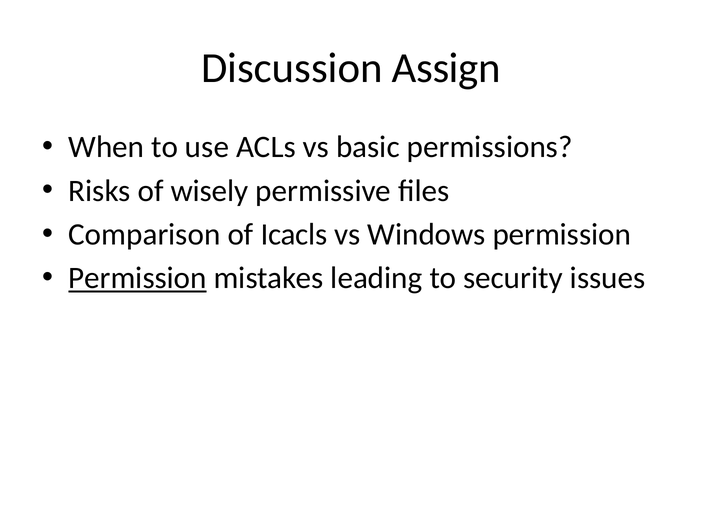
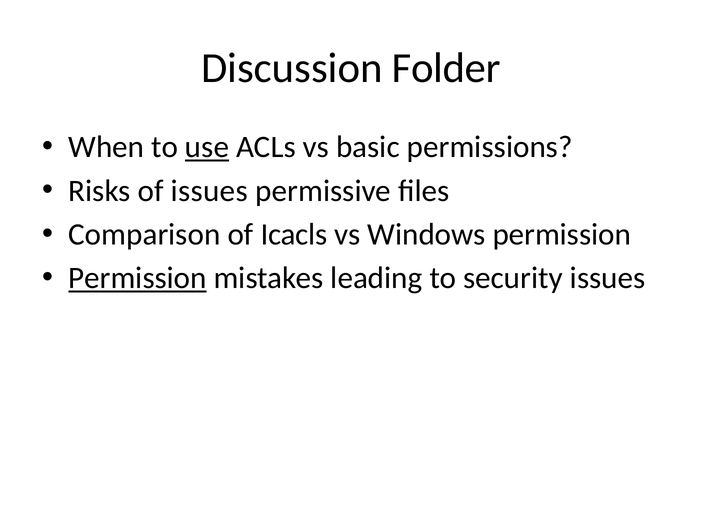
Assign: Assign -> Folder (446, 68)
use underline: none -> present (207, 147)
of wisely: wisely -> issues (209, 191)
